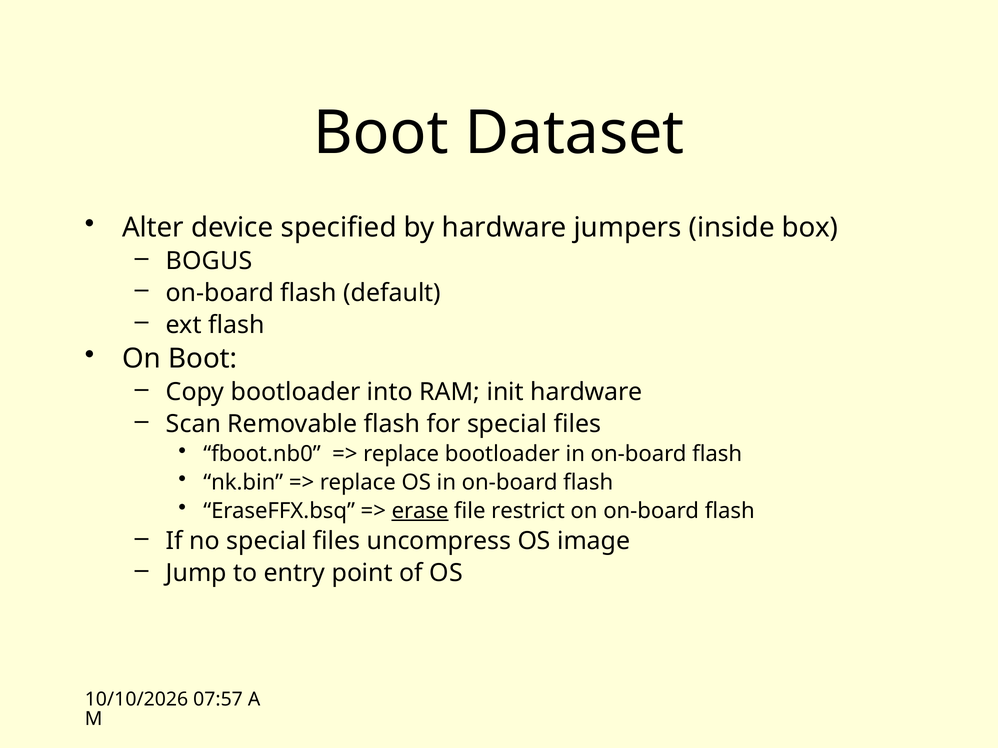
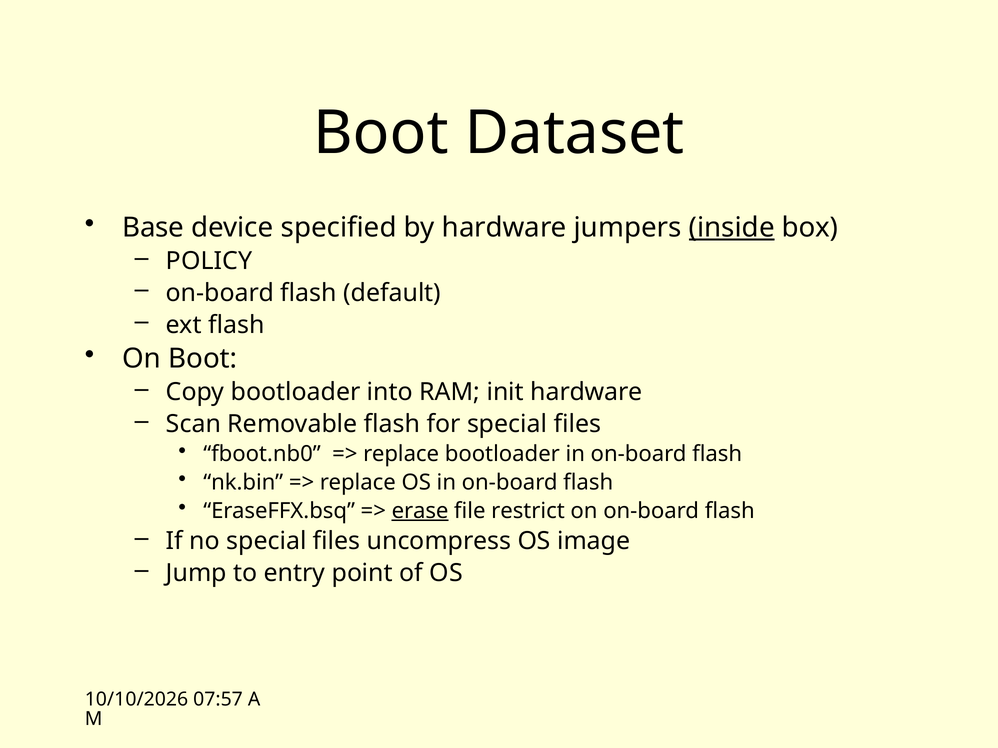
Alter: Alter -> Base (153, 228)
inside underline: none -> present (732, 228)
BOGUS: BOGUS -> POLICY (209, 261)
